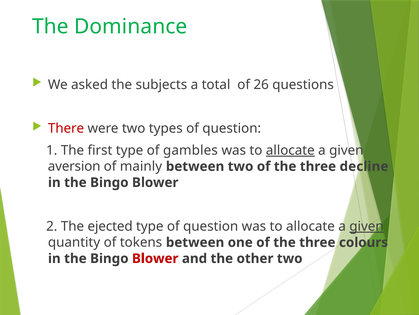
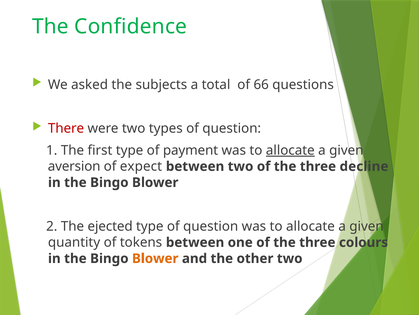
Dominance: Dominance -> Confidence (131, 27)
26: 26 -> 66 (261, 84)
gambles: gambles -> payment (191, 150)
mainly: mainly -> expect (141, 166)
given underline: present -> none (366, 226)
Blower colour: red -> orange (155, 258)
